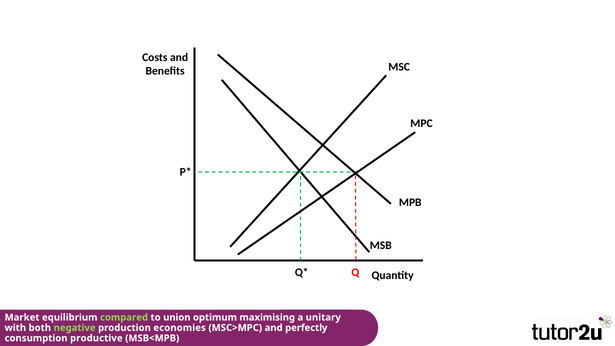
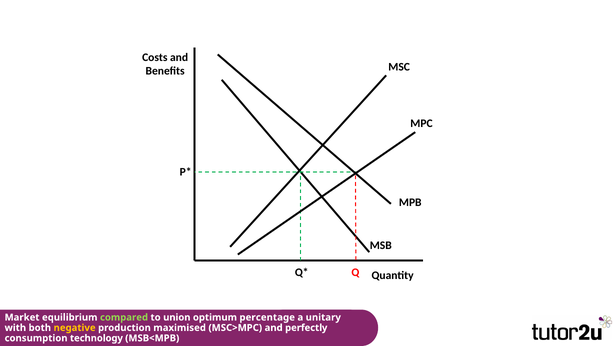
maximising: maximising -> percentage (267, 317)
negative colour: light green -> yellow (75, 328)
economies: economies -> maximised (180, 328)
productive: productive -> technology (96, 338)
